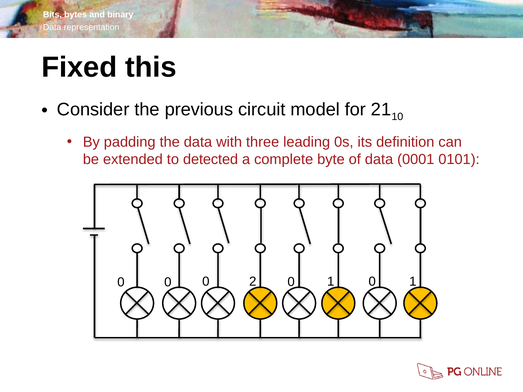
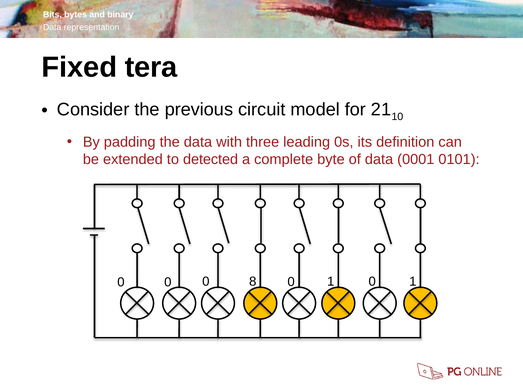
this: this -> tera (151, 67)
2: 2 -> 8 (253, 282)
